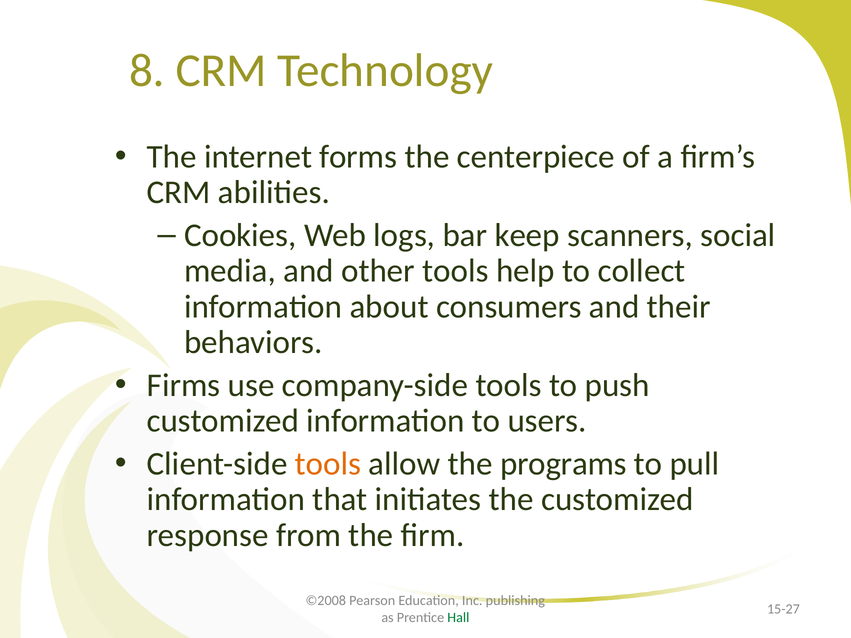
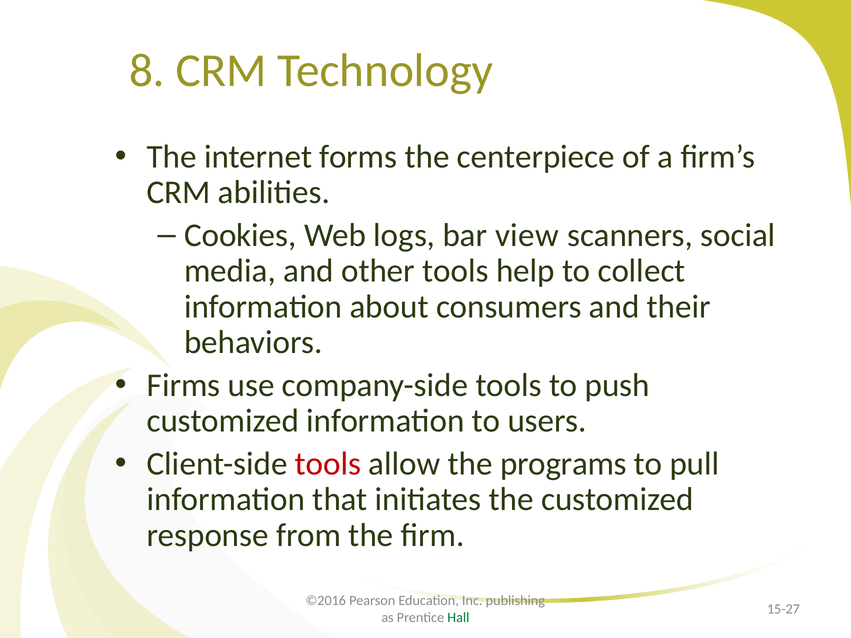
keep: keep -> view (527, 235)
tools colour: orange -> red (328, 464)
©2008: ©2008 -> ©2016 (326, 601)
